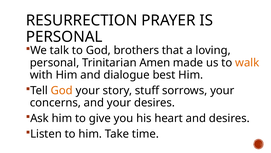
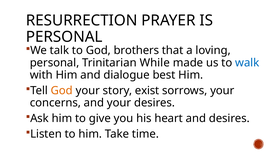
Amen: Amen -> While (155, 62)
walk colour: orange -> blue (247, 62)
stuff: stuff -> exist (147, 90)
